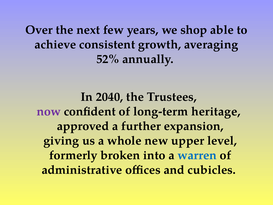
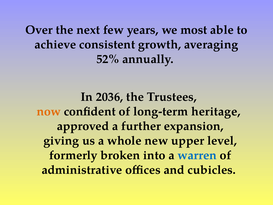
shop: shop -> most (194, 30)
2040: 2040 -> 2036 (109, 97)
now colour: purple -> orange (49, 111)
